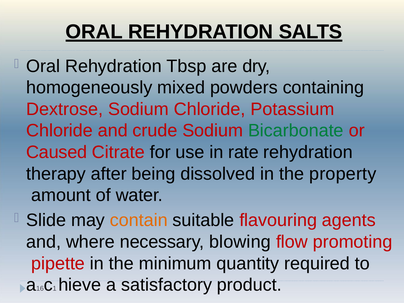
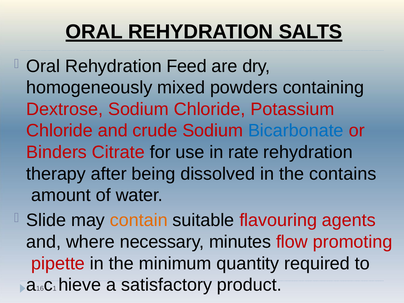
Tbsp: Tbsp -> Feed (187, 66)
Bicarbonate colour: green -> blue (296, 131)
Caused: Caused -> Binders (57, 152)
property: property -> contains (343, 174)
blowing: blowing -> minutes (240, 242)
